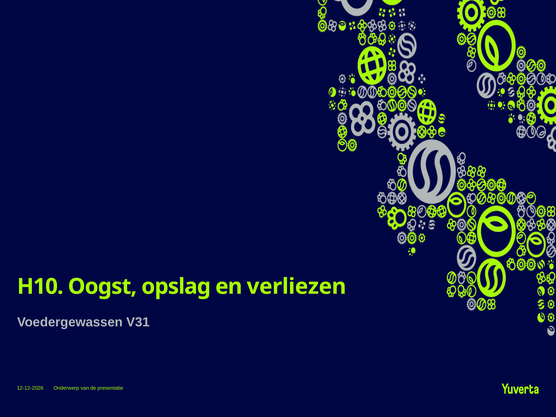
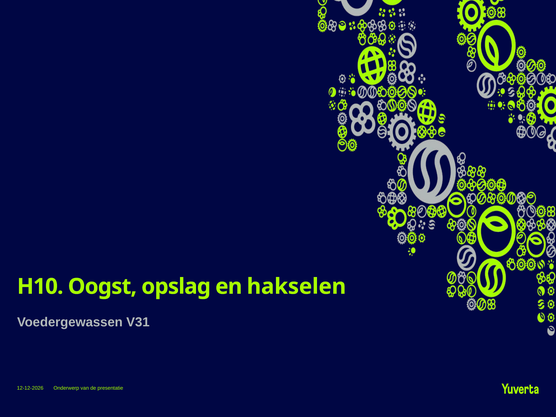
verliezen: verliezen -> hakselen (296, 287)
